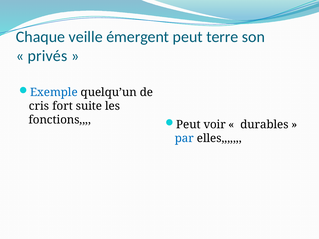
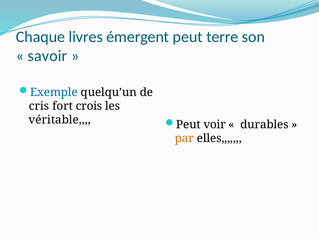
veille: veille -> livres (86, 37)
privés: privés -> savoir (47, 56)
suite: suite -> crois (89, 106)
fonctions: fonctions -> véritable (60, 120)
par colour: blue -> orange (184, 138)
